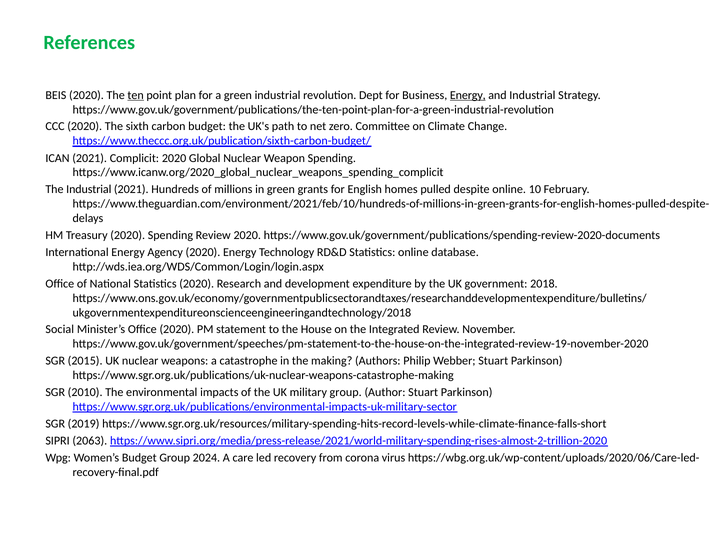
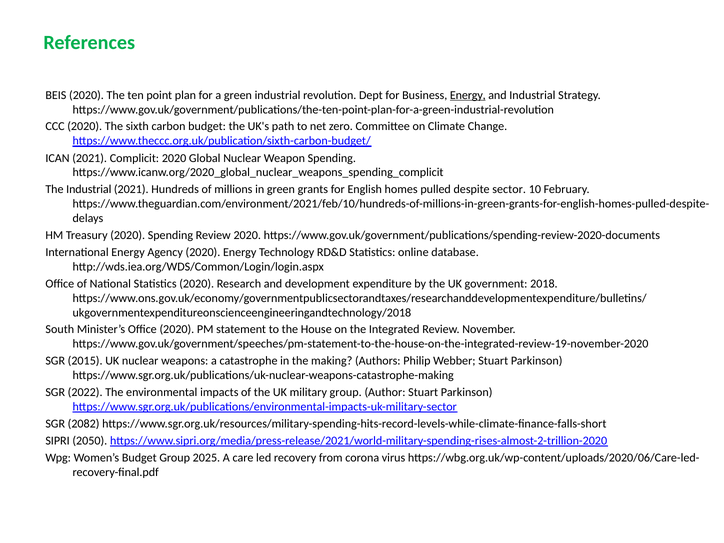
ten underline: present -> none (136, 95)
despite online: online -> sector (509, 189)
Social: Social -> South (60, 329)
2010: 2010 -> 2022 (85, 392)
2019: 2019 -> 2082 (84, 424)
2063: 2063 -> 2050 (90, 441)
2024: 2024 -> 2025 (206, 458)
